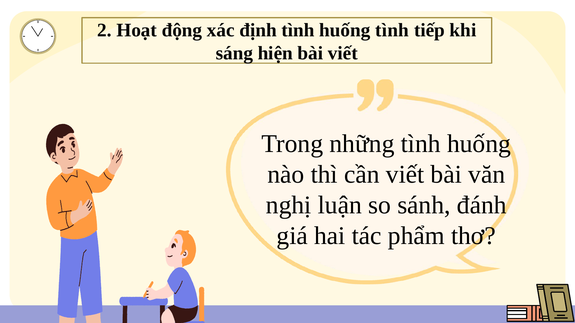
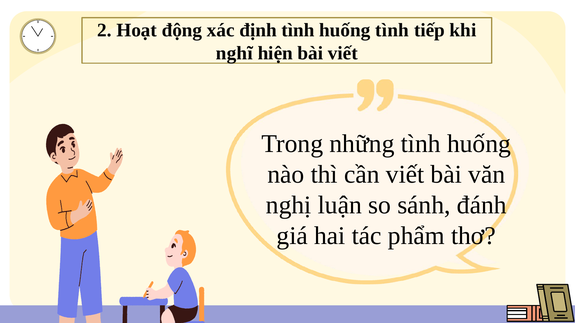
sáng: sáng -> nghĩ (234, 53)
